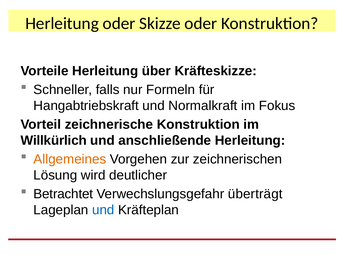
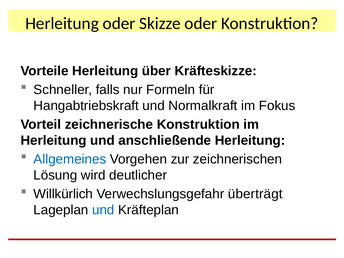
Willkürlich: Willkürlich -> Herleitung (54, 140)
Allgemeines colour: orange -> blue (70, 159)
Betrachtet: Betrachtet -> Willkürlich (63, 194)
